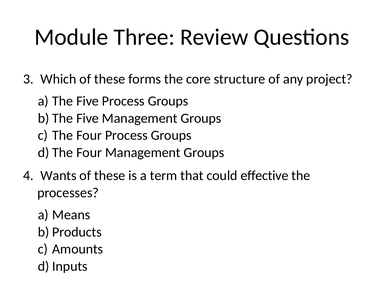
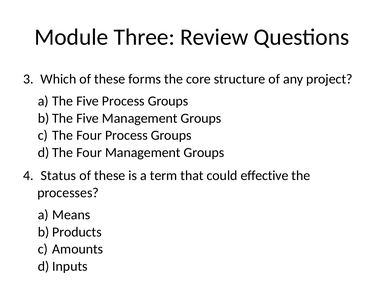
Wants: Wants -> Status (58, 176)
